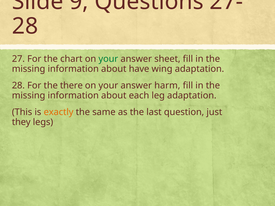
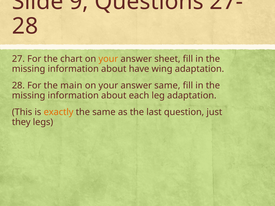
your colour: green -> orange (108, 59)
there: there -> main (71, 86)
answer harm: harm -> same (167, 86)
